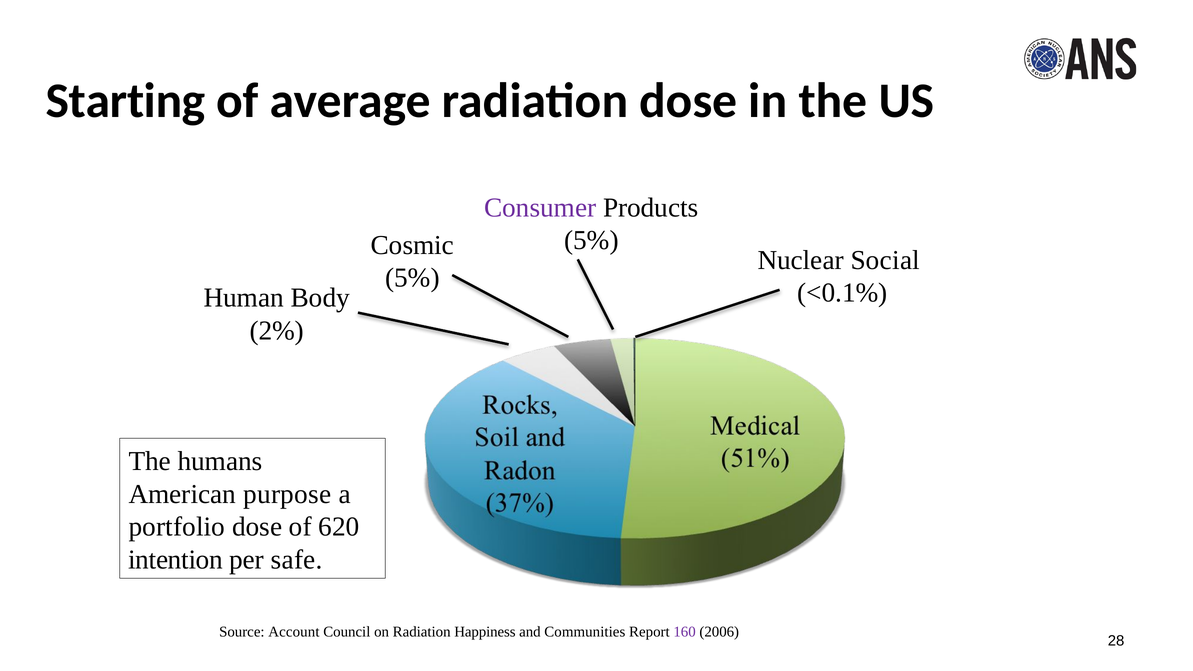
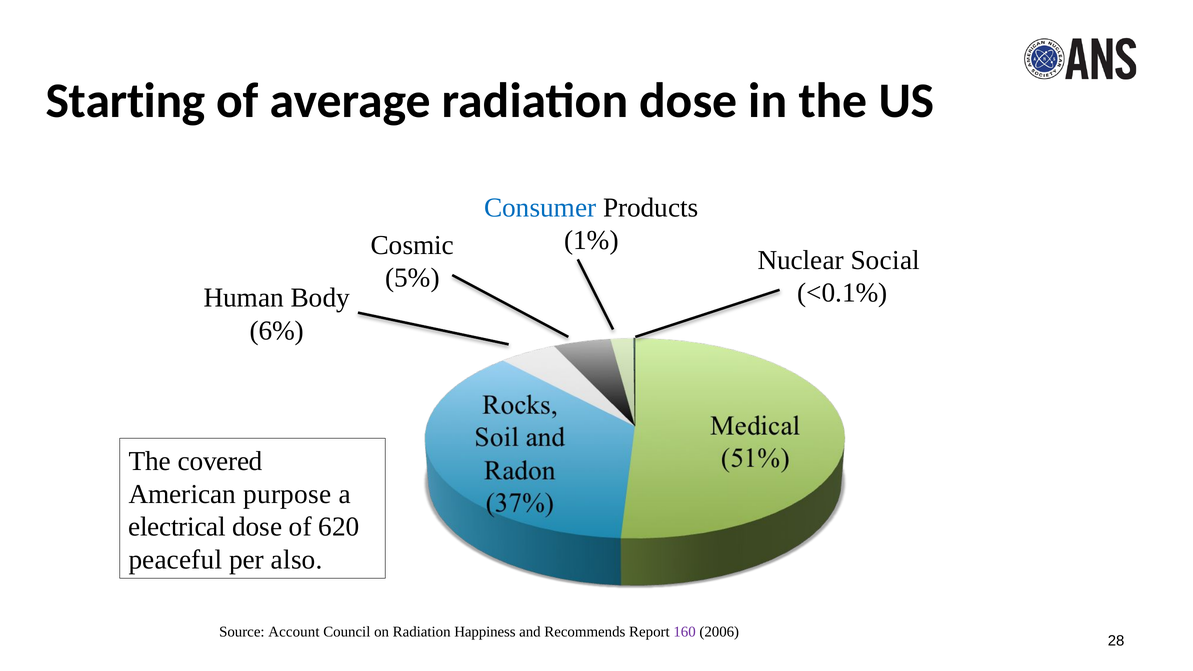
Consumer colour: purple -> blue (540, 208)
5%: 5% -> 1% (591, 240)
2%: 2% -> 6% (277, 331)
humans: humans -> covered (220, 461)
portfolio: portfolio -> electrical (177, 527)
intention: intention -> peaceful (175, 560)
safe: safe -> also (297, 560)
Communities: Communities -> Recommends (585, 632)
